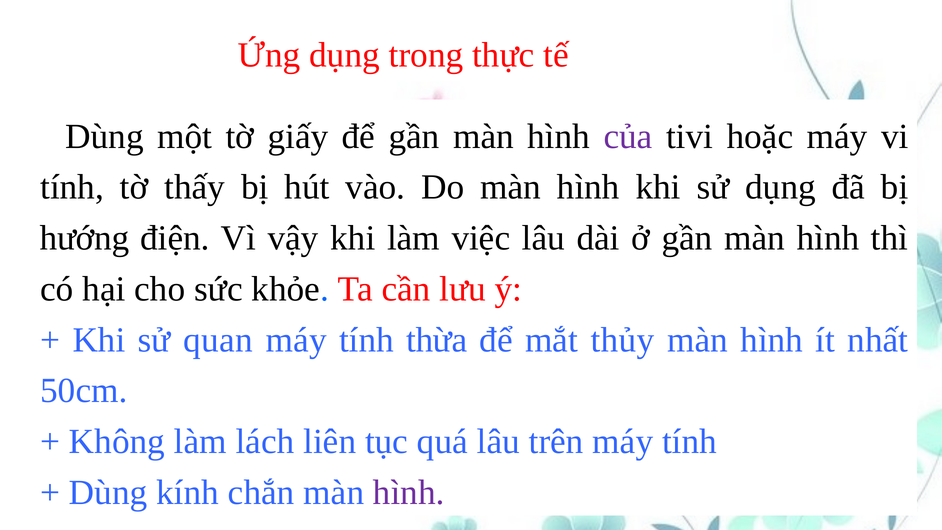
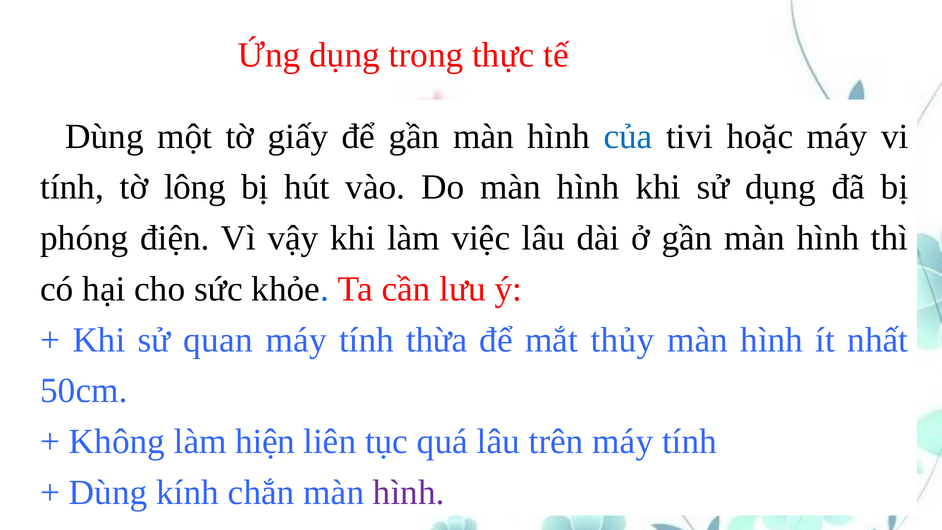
của colour: purple -> blue (628, 136)
thấy: thấy -> lông (195, 187)
hướng: hướng -> phóng (84, 238)
lách: lách -> hiện (265, 441)
